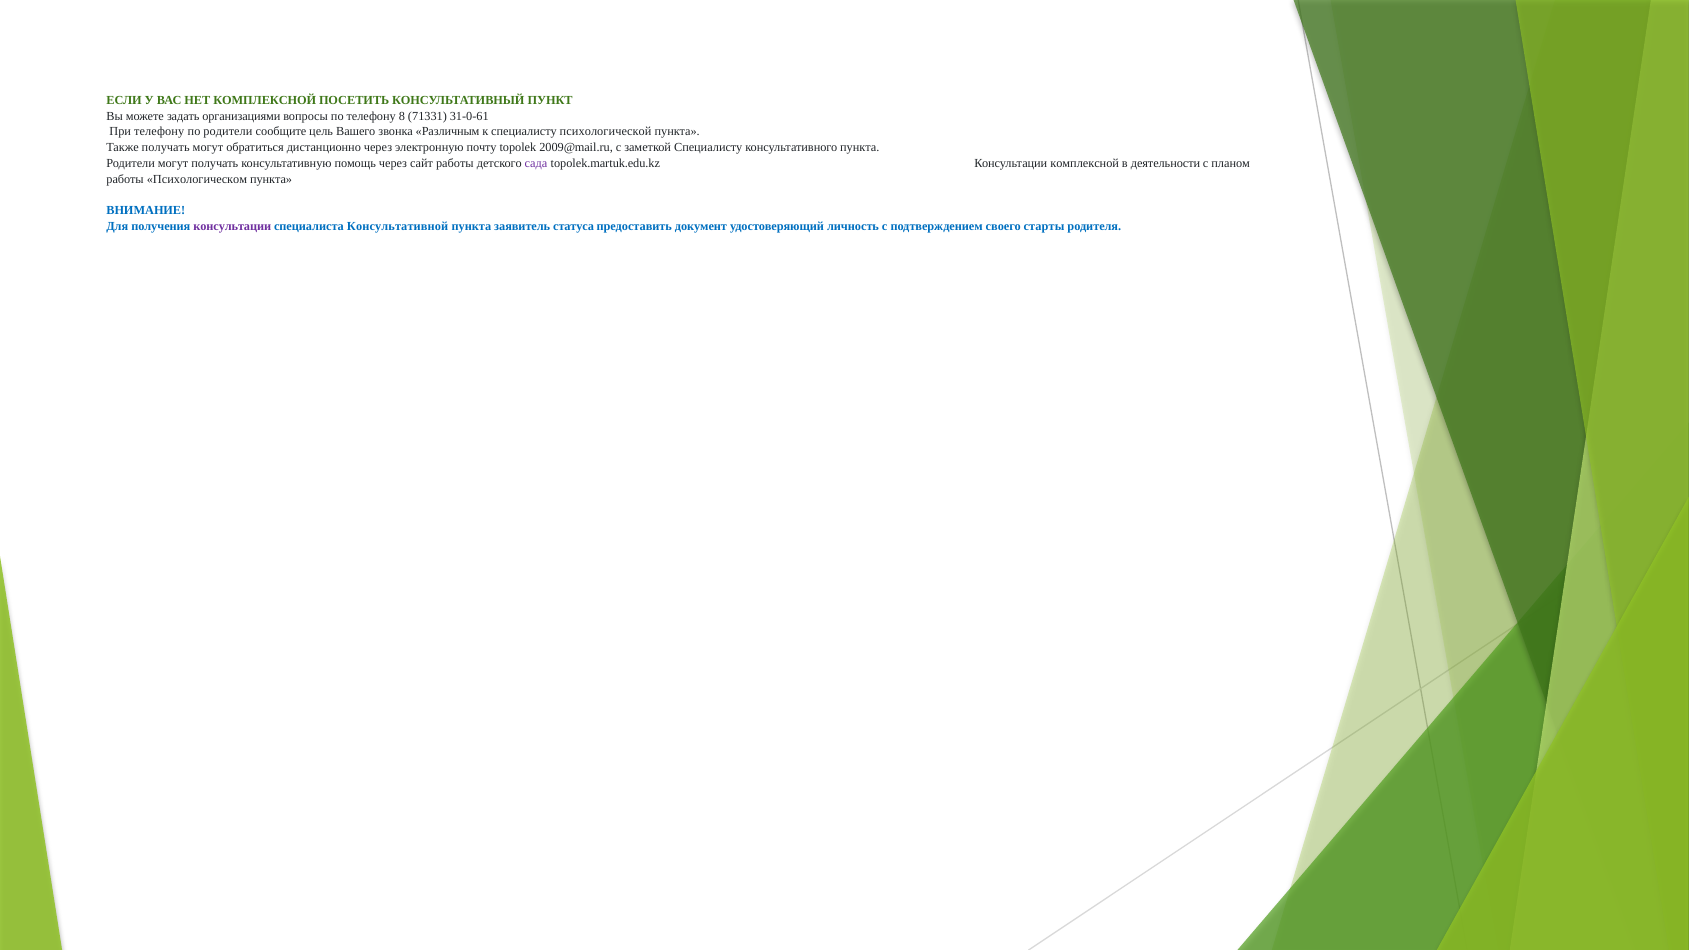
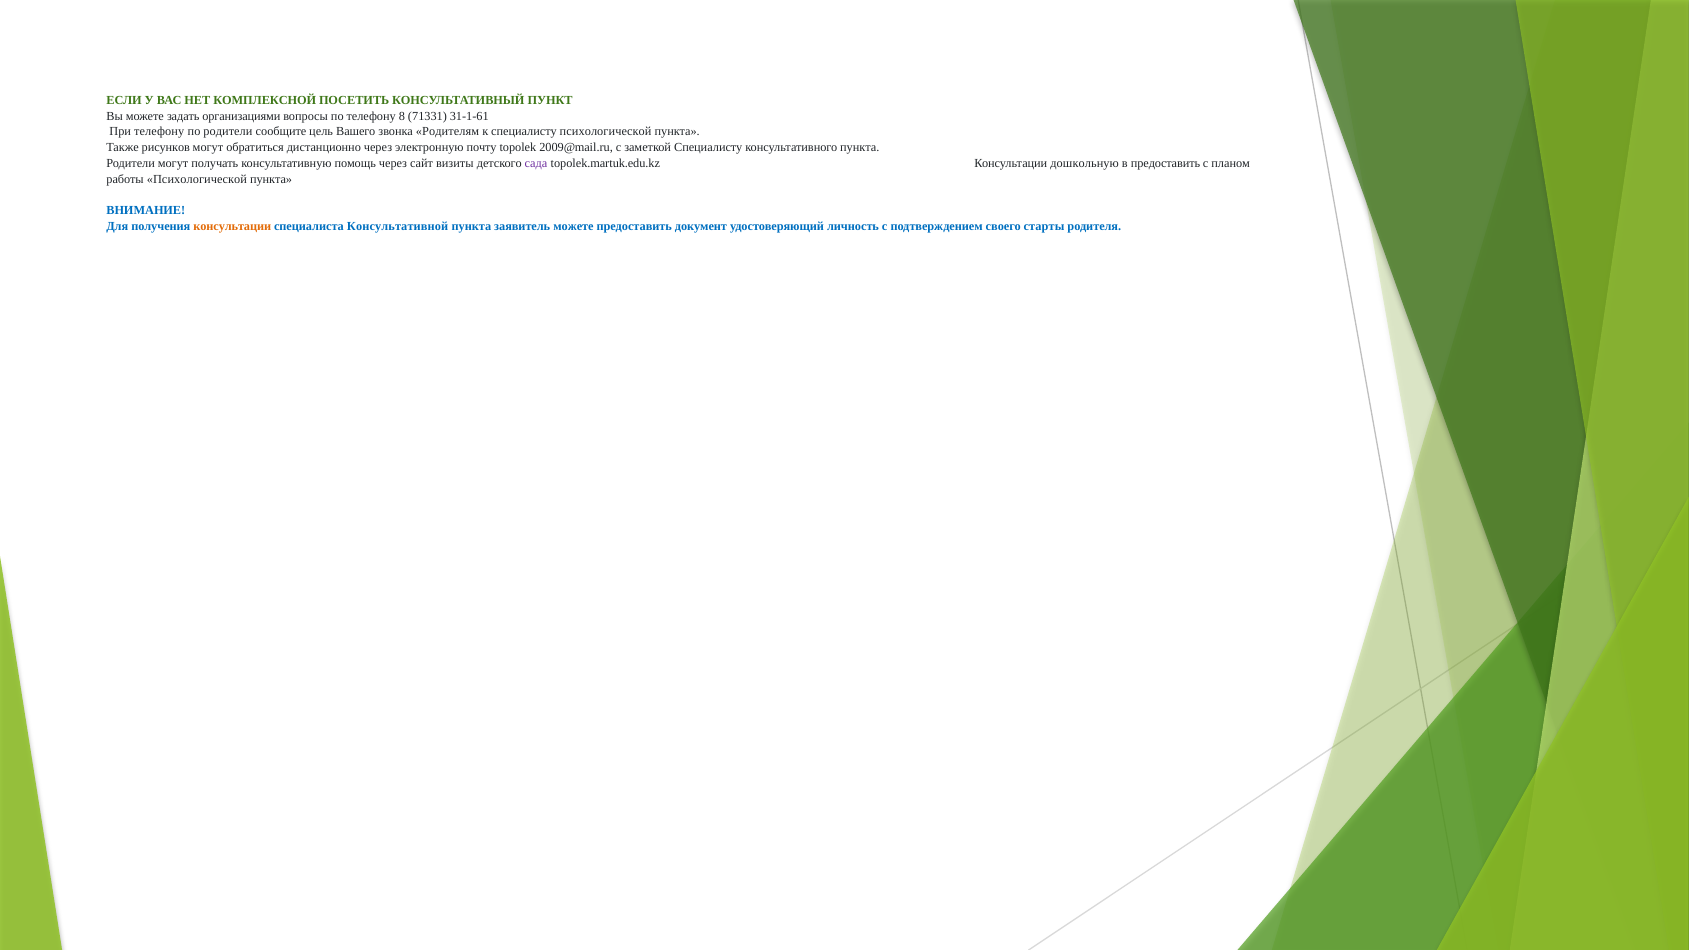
31-0-61: 31-0-61 -> 31-1-61 (469, 116)
Различным: Различным -> Родителям (447, 132)
Также получать: получать -> рисунков (166, 148)
сайт работы: работы -> визиты (455, 163)
Консультации комплексной: комплексной -> дошкольную (1085, 163)
в деятельности: деятельности -> предоставить (1165, 163)
работы Психологическом: Психологическом -> Психологической (197, 179)
консультации colour: purple -> orange (232, 226)
заявитель статуса: статуса -> можете (574, 226)
